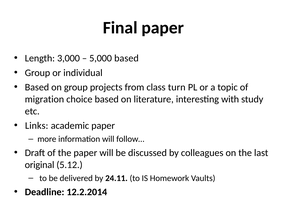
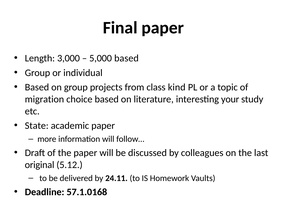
turn: turn -> kind (177, 87)
with: with -> your (230, 99)
Links: Links -> State (37, 126)
12.2.2014: 12.2.2014 -> 57.1.0168 (87, 192)
